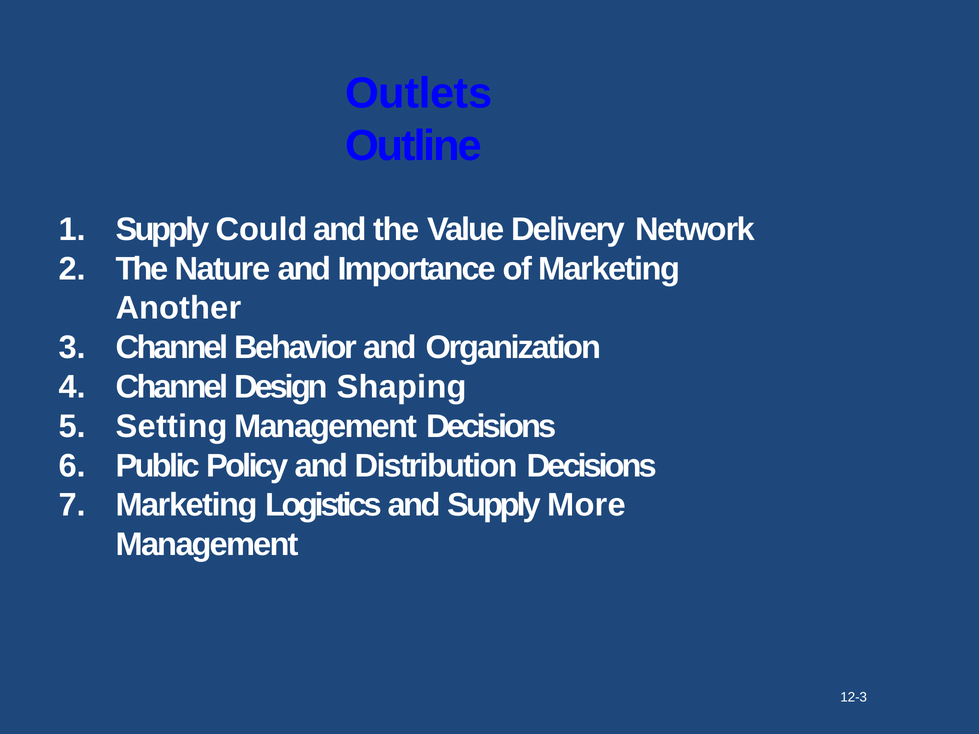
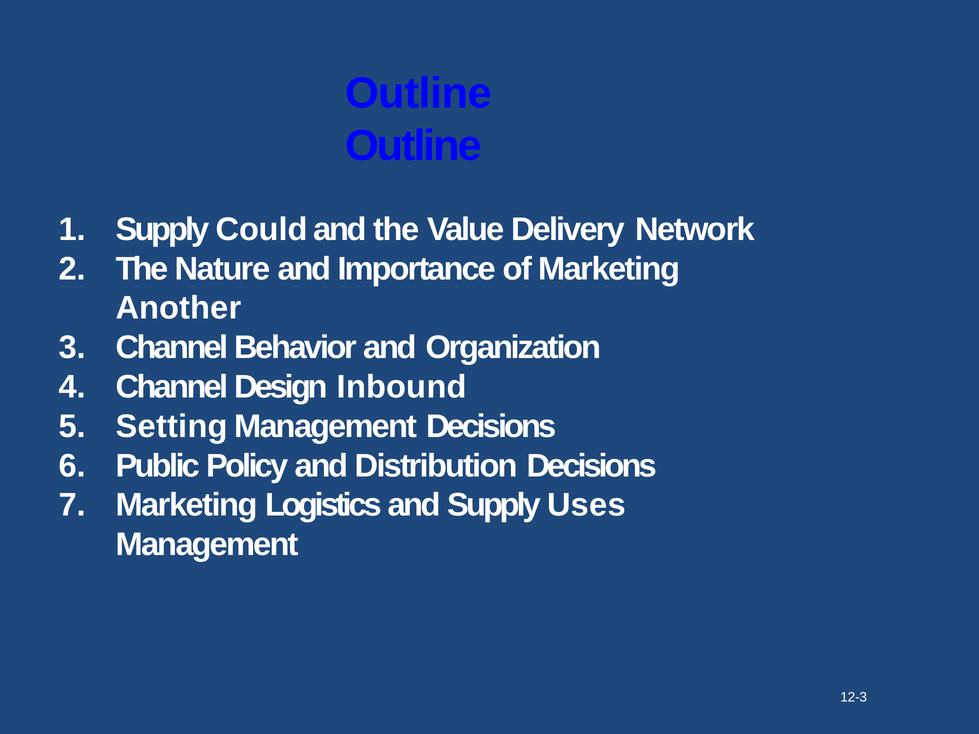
Outlets: Outlets -> Outline (419, 94)
Shaping: Shaping -> Inbound (402, 387)
More: More -> Uses (586, 505)
